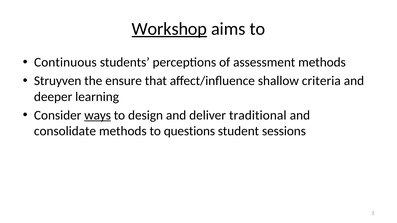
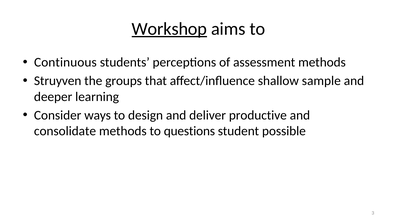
ensure: ensure -> groups (124, 81)
criteria: criteria -> sample (321, 81)
ways underline: present -> none (98, 115)
traditional: traditional -> productive (258, 115)
sessions: sessions -> possible (284, 131)
